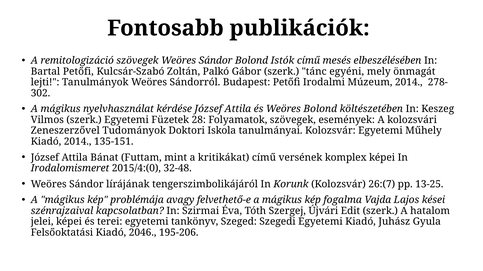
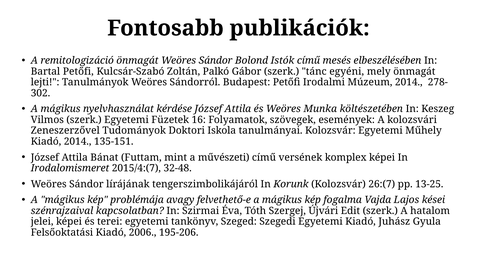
remitologizáció szövegek: szövegek -> önmagát (137, 61)
Weöres Bolond: Bolond -> Munka (320, 109)
28: 28 -> 16 (199, 120)
kritikákat: kritikákat -> művészeti (224, 158)
2015/4:(0: 2015/4:(0 -> 2015/4:(7 (136, 169)
2046: 2046 -> 2006 (143, 233)
